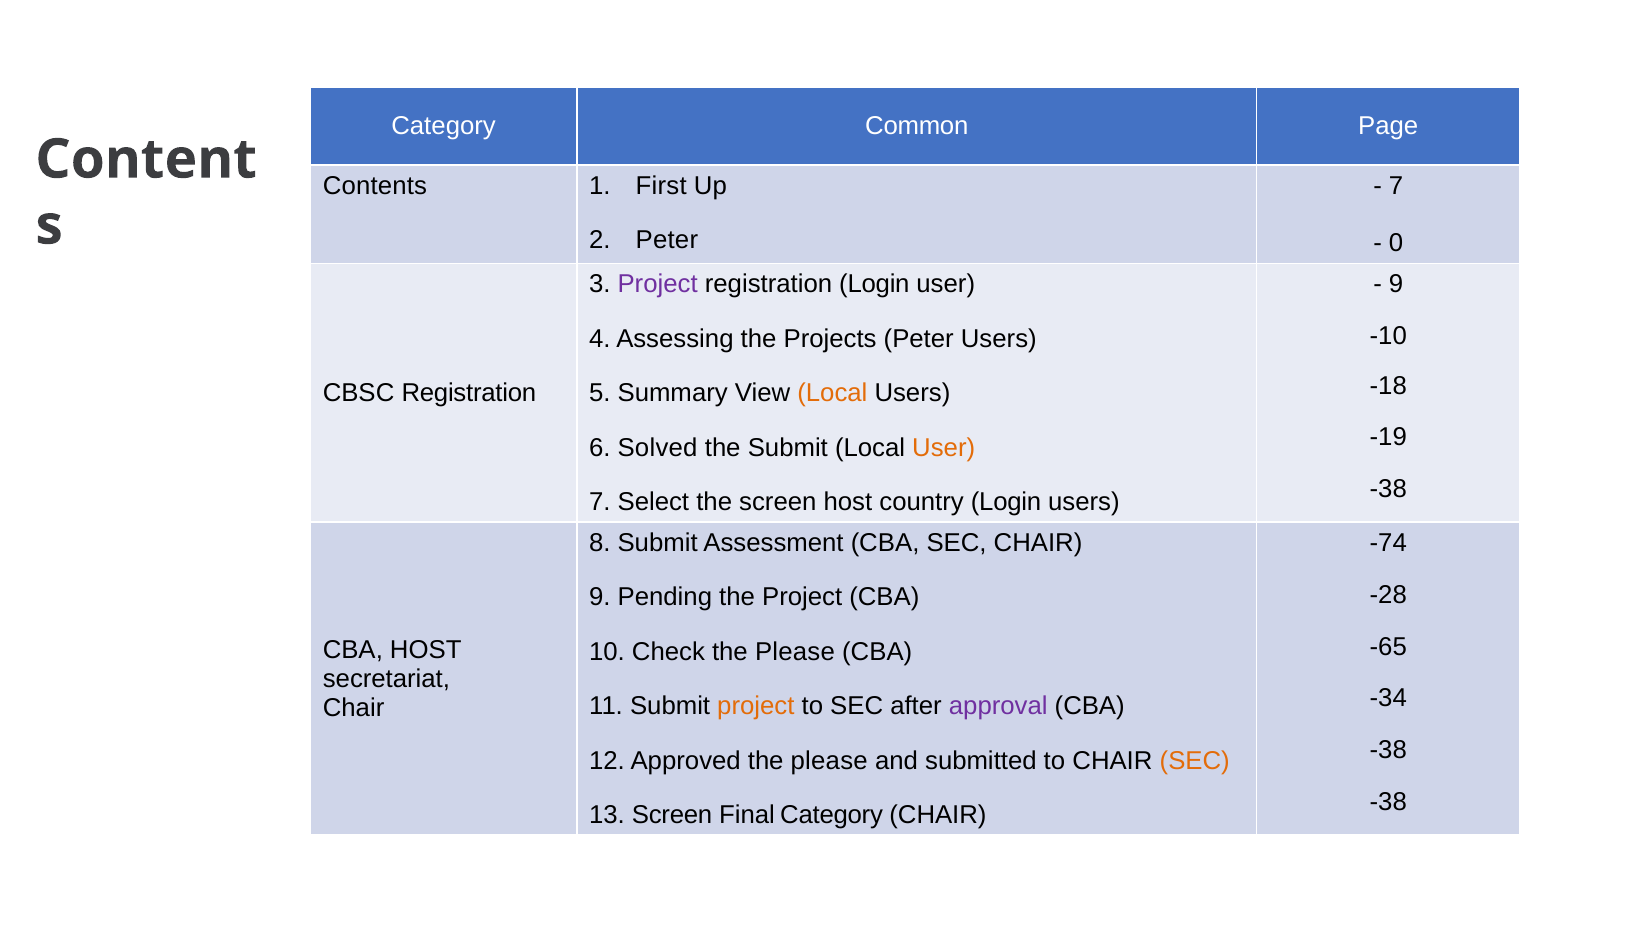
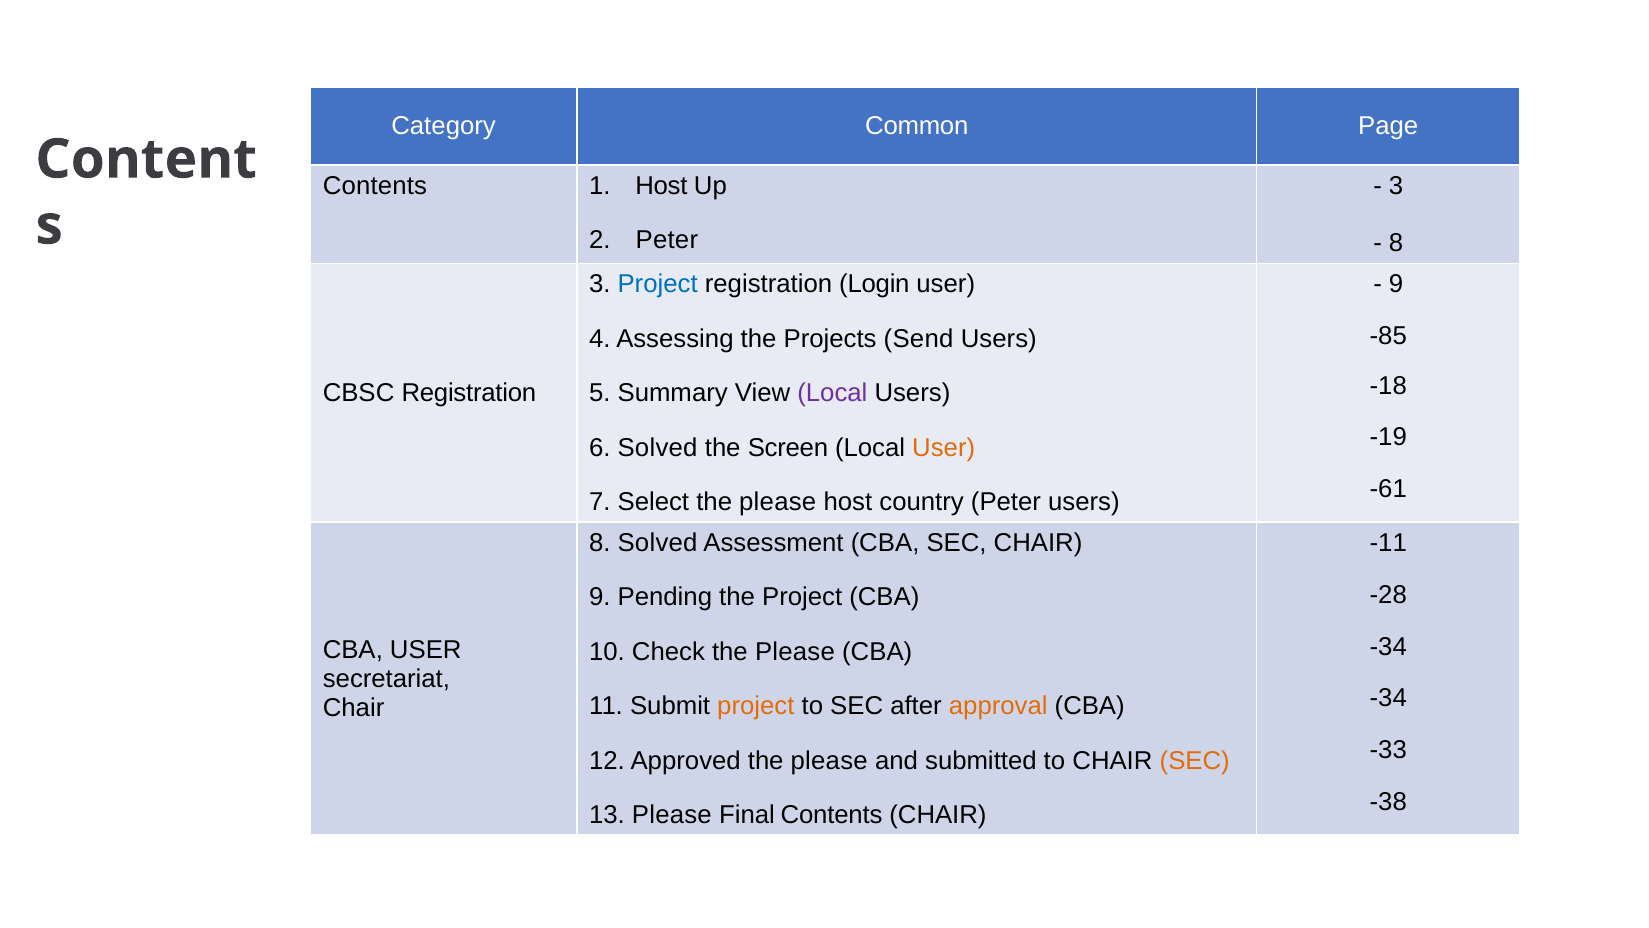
First: First -> Host (661, 186)
7: 7 -> 3 (1396, 186)
0: 0 -> 8 (1396, 243)
Project colour: purple -> blue (658, 284)
-10: -10 -> -85 (1388, 336)
Projects Peter: Peter -> Send (919, 339)
Local colour: orange -> purple (832, 393)
the Submit: Submit -> Screen (788, 447)
-38: -38 -> -61 (1388, 489)
Select the screen: screen -> please (778, 502)
country Login: Login -> Peter (1006, 502)
8 Submit: Submit -> Solved (658, 543)
-74: -74 -> -11 (1388, 543)
-65: -65 -> -34 (1388, 646)
CBA HOST: HOST -> USER (426, 650)
approval colour: purple -> orange (998, 706)
-38: -38 -> -33 (1388, 750)
13 Screen: Screen -> Please (672, 815)
Final Category: Category -> Contents (832, 815)
